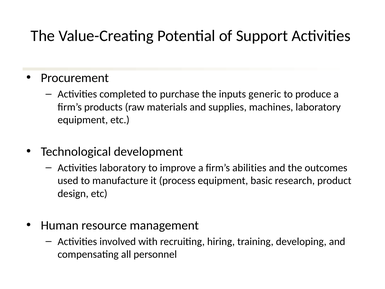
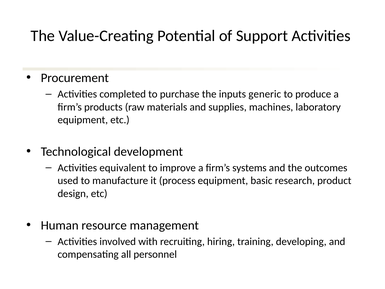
Activities laboratory: laboratory -> equivalent (123, 168)
abilities: abilities -> systems (249, 168)
